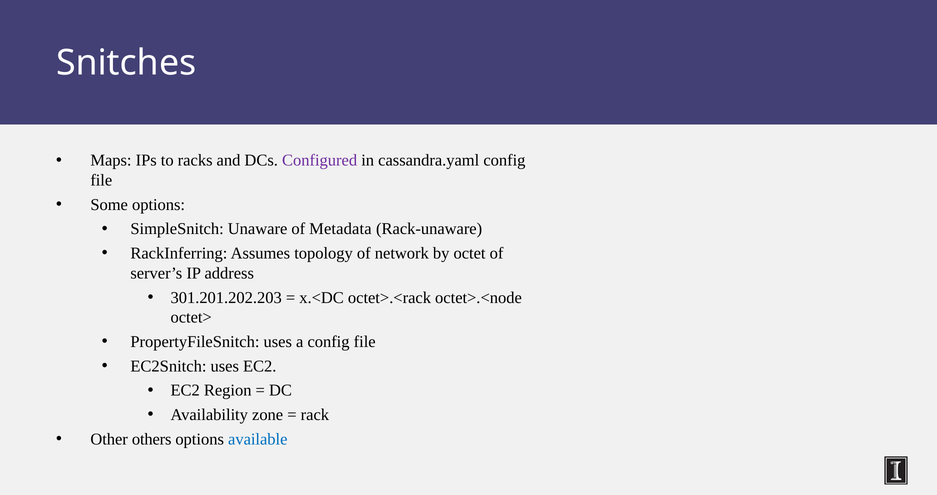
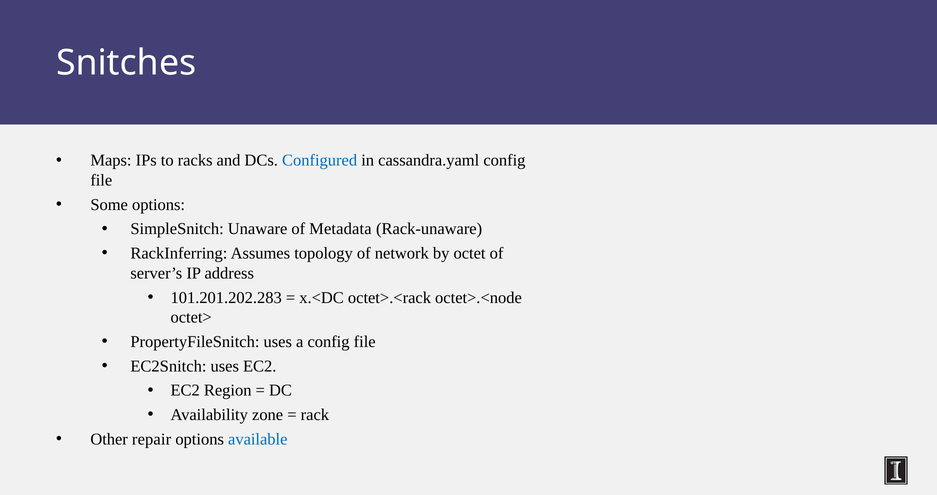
Configured colour: purple -> blue (320, 160)
301.201.202.203: 301.201.202.203 -> 101.201.202.283 (226, 298)
others: others -> repair (152, 439)
